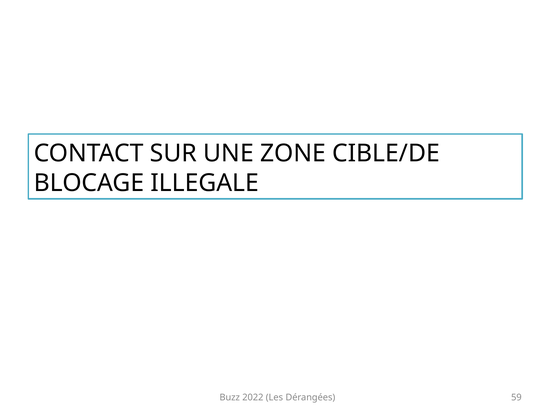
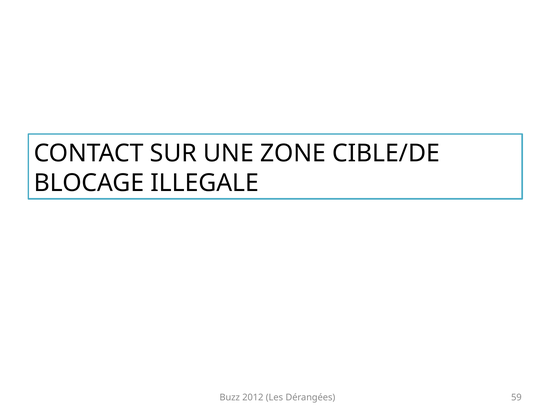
2022: 2022 -> 2012 (253, 397)
